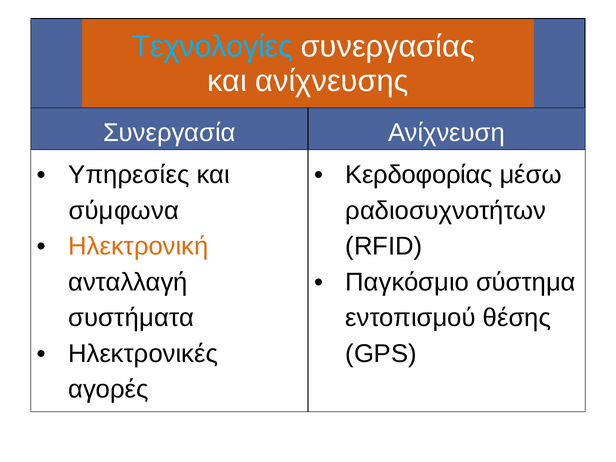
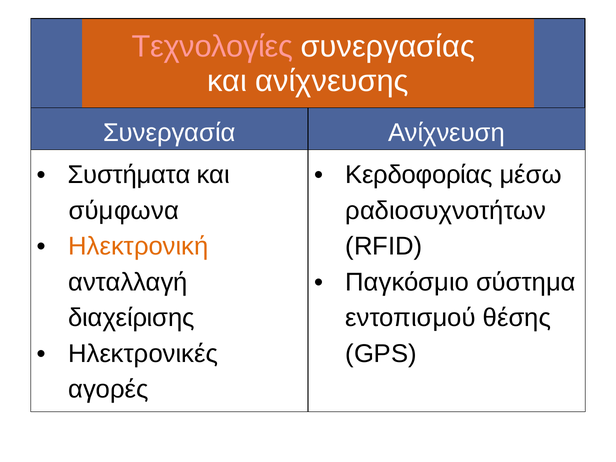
Τεχνολογίες colour: light blue -> pink (212, 46)
Υπηρεσίες: Υπηρεσίες -> Συστήματα (129, 175)
συστήματα: συστήματα -> διαχείρισης (131, 318)
